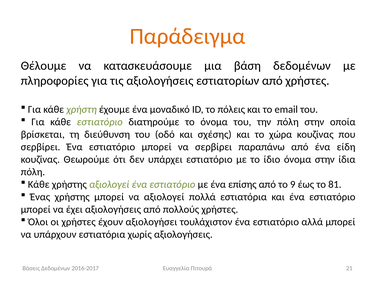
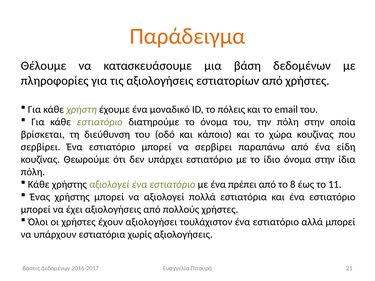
σχέσης: σχέσης -> κάποιο (215, 134)
επίσης: επίσης -> πρέπει (242, 185)
9: 9 -> 8 (293, 185)
81: 81 -> 11 (335, 185)
